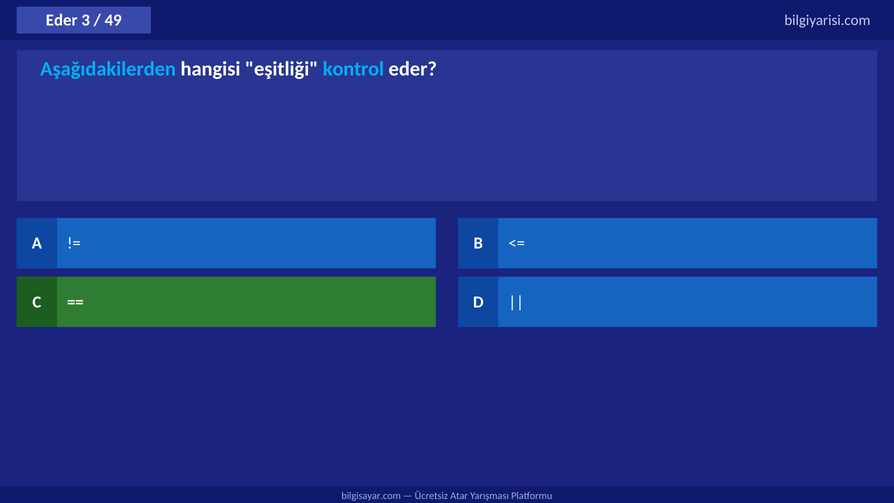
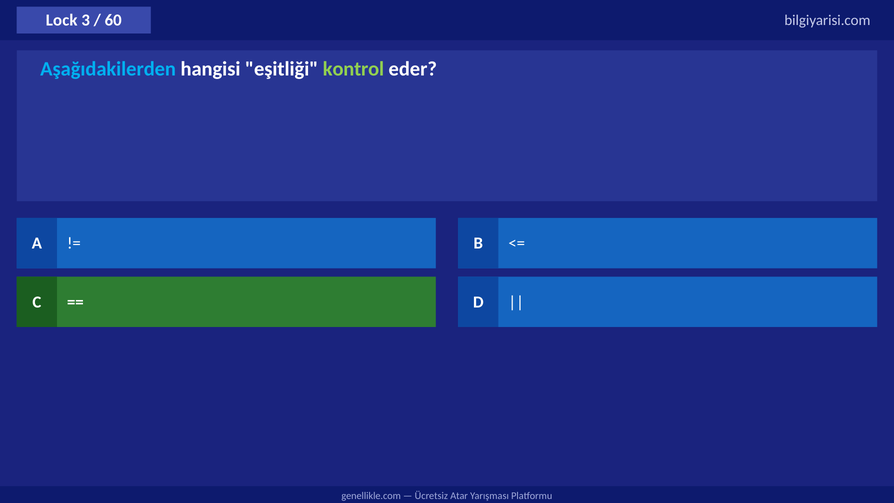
Eder: Eder -> Lock (62, 20)
49: 49 -> 60 (113, 20)
kontrol colour: light blue -> light green (353, 69)
bilgisayar.com: bilgisayar.com -> genellikle.com (371, 496)
